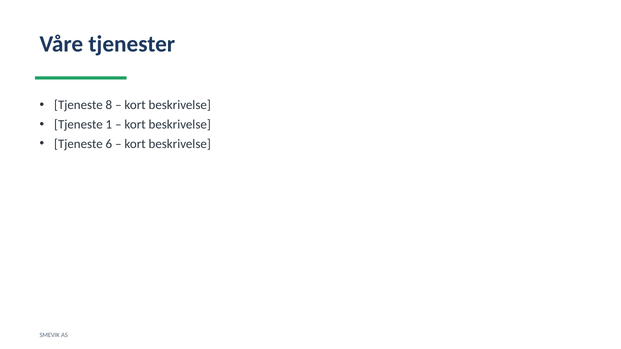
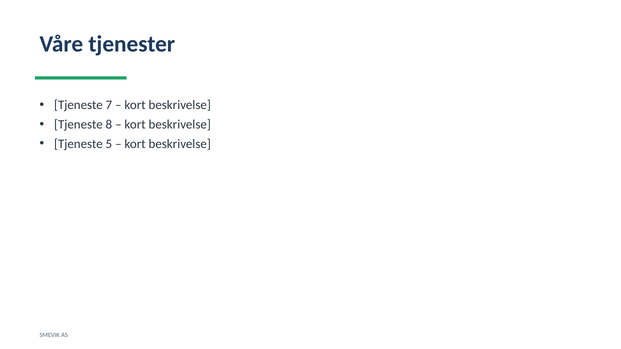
8: 8 -> 7 (109, 105)
1: 1 -> 8 (109, 125)
6: 6 -> 5 (109, 144)
